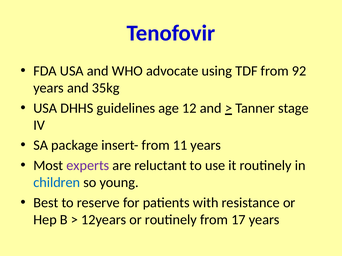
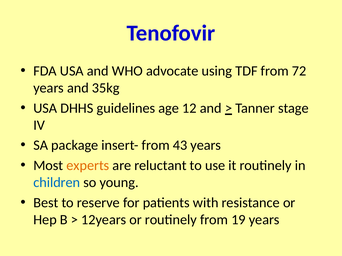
92: 92 -> 72 (299, 71)
11: 11 -> 43 (180, 146)
experts colour: purple -> orange (88, 166)
17: 17 -> 19 (238, 220)
